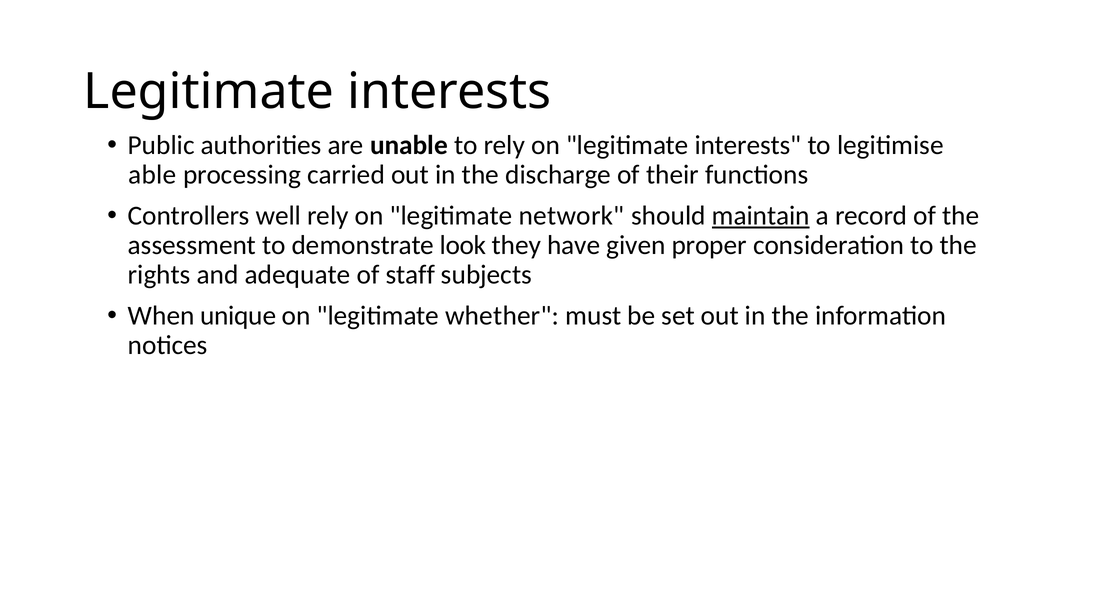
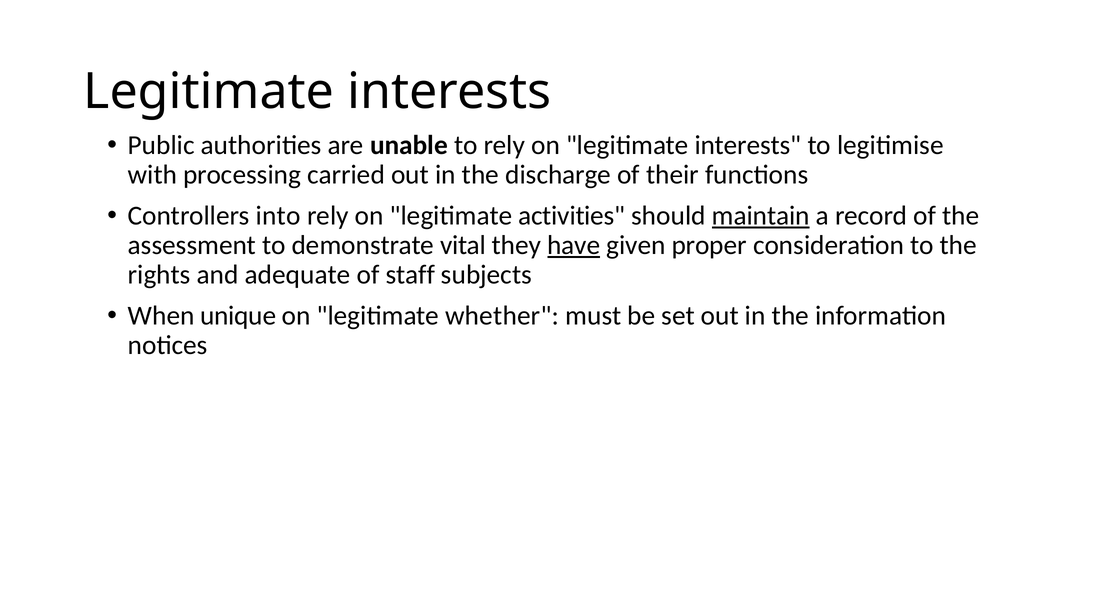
able: able -> with (152, 175)
well: well -> into (278, 216)
network: network -> activities (572, 216)
look: look -> vital (463, 245)
have underline: none -> present (574, 245)
